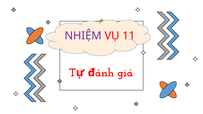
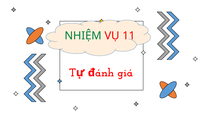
NHIỆM colour: purple -> green (83, 36)
